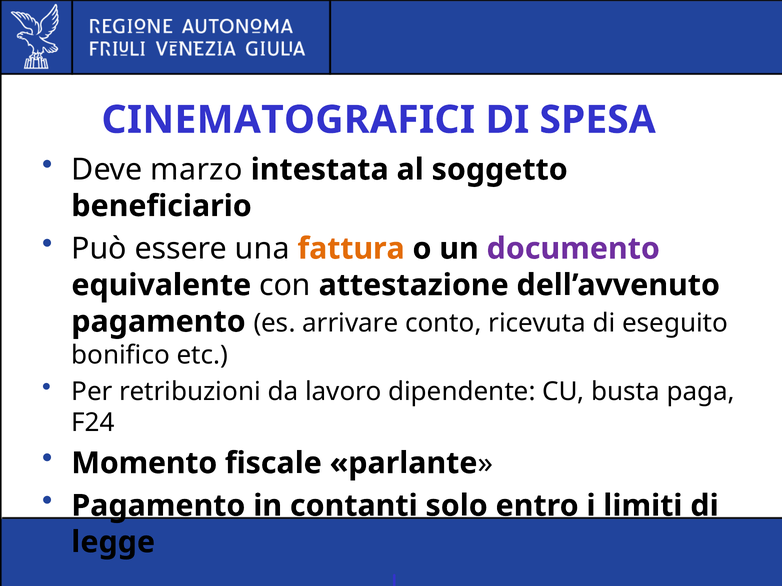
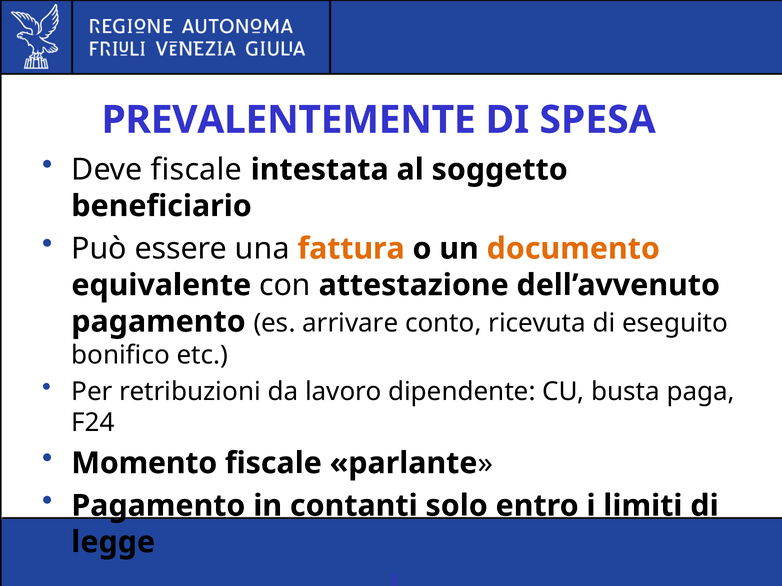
CINEMATOGRAFICI: CINEMATOGRAFICI -> PREVALENTEMENTE (289, 120)
Deve marzo: marzo -> fiscale (196, 170)
documento colour: purple -> orange (573, 249)
